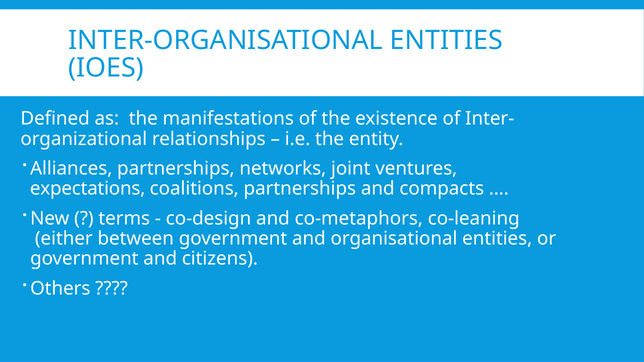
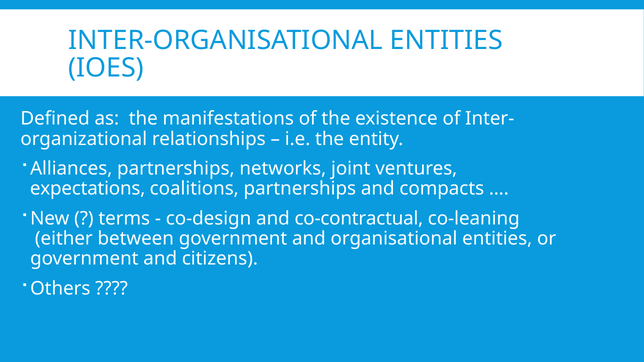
co-metaphors: co-metaphors -> co-contractual (359, 218)
